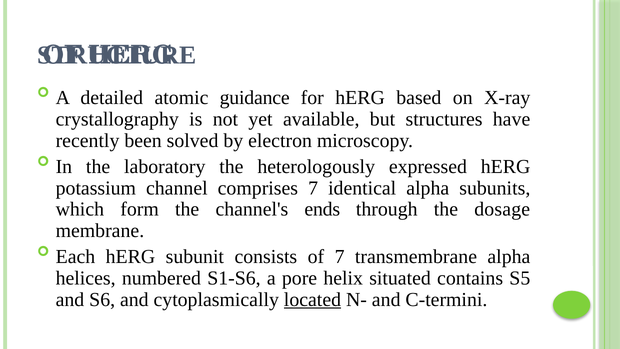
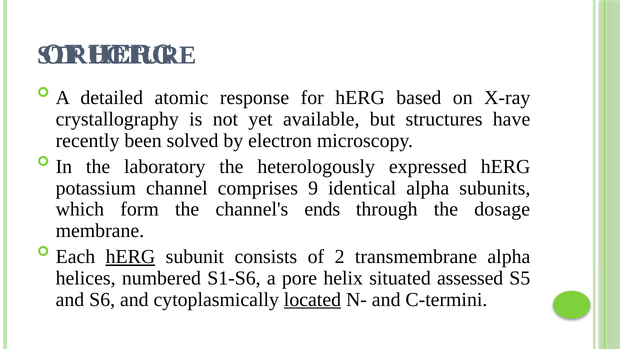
guidance: guidance -> response (255, 98)
comprises 7: 7 -> 9 (313, 188)
hERG underline: none -> present (130, 257)
of 7: 7 -> 2 (340, 257)
contains: contains -> assessed (470, 278)
